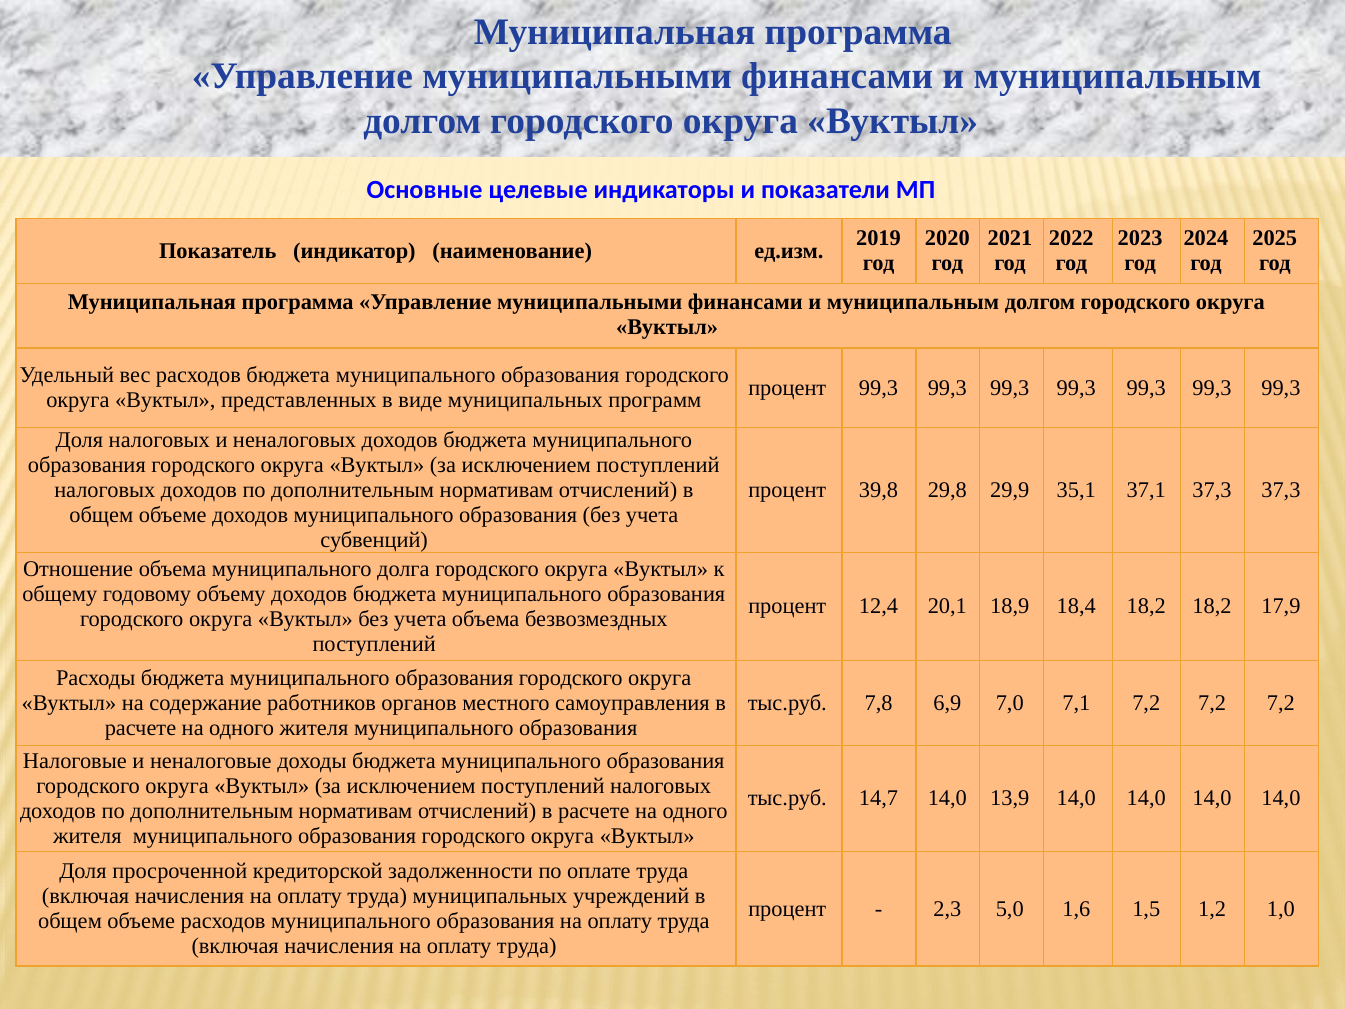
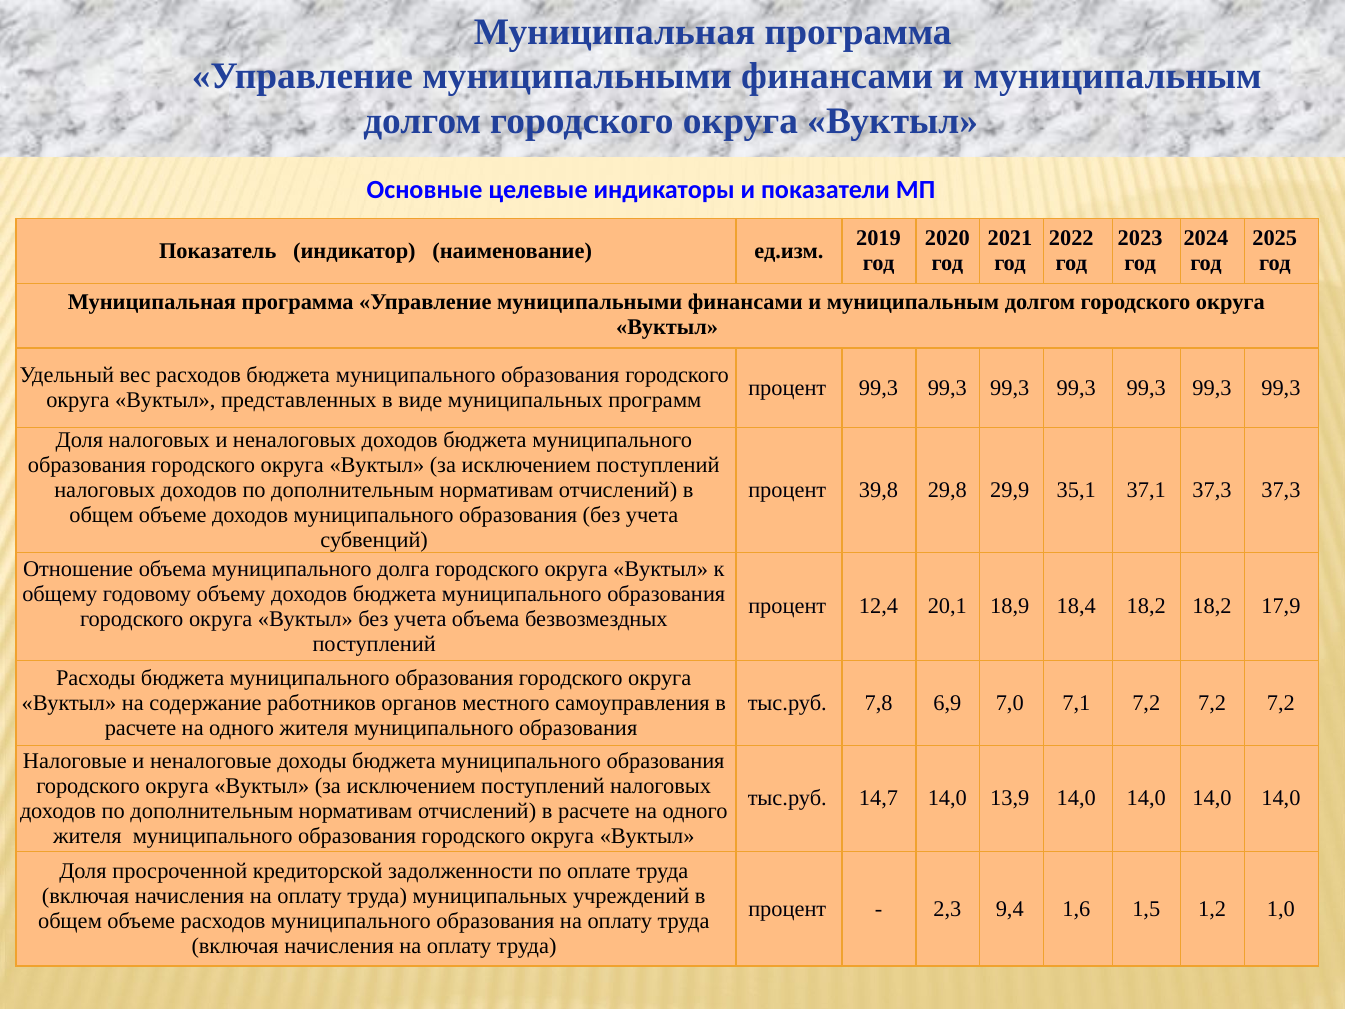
5,0: 5,0 -> 9,4 (1010, 909)
